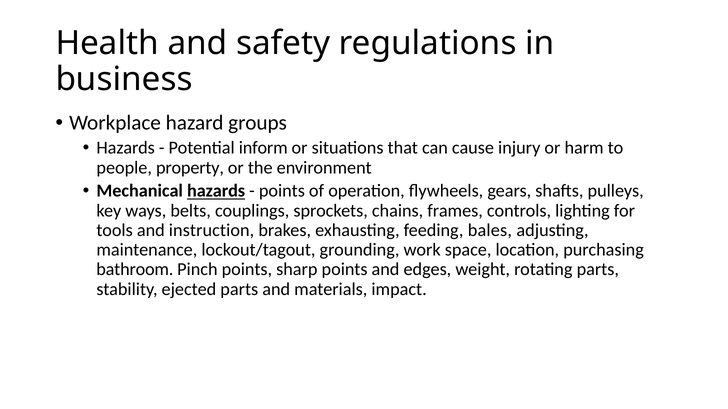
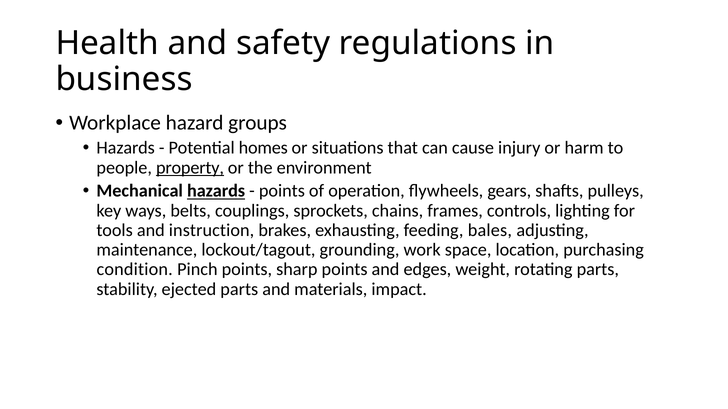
inform: inform -> homes (263, 148)
property underline: none -> present (190, 168)
bathroom: bathroom -> condition (135, 270)
